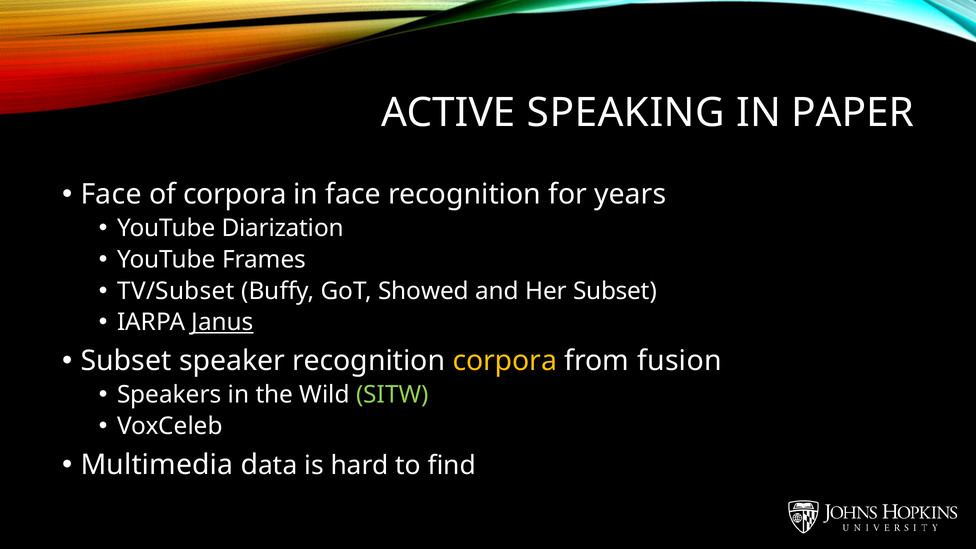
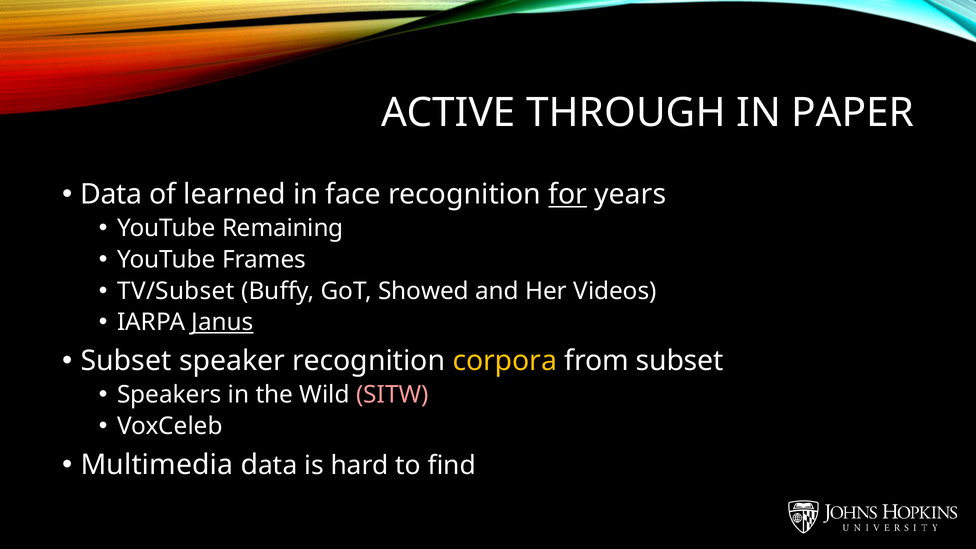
SPEAKING: SPEAKING -> THROUGH (626, 113)
Face: Face -> Data (111, 194)
of corpora: corpora -> learned (235, 194)
for underline: none -> present (568, 194)
Diarization: Diarization -> Remaining (283, 228)
Her Subset: Subset -> Videos (615, 291)
from fusion: fusion -> subset (680, 361)
SITW colour: light green -> pink (392, 395)
